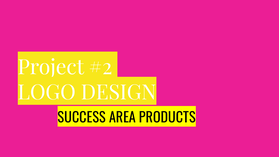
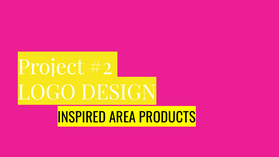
SUCCESS: SUCCESS -> INSPIRED (82, 118)
